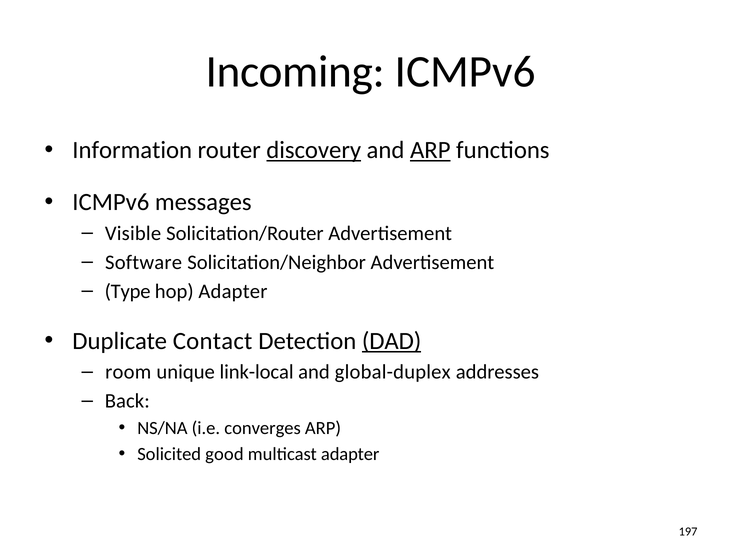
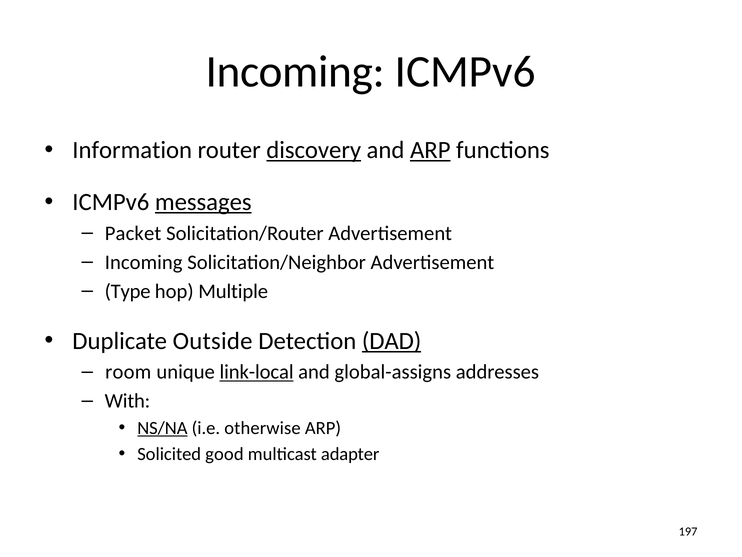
messages underline: none -> present (203, 202)
Visible: Visible -> Packet (133, 233)
Software: Software -> Incoming (144, 262)
hop Adapter: Adapter -> Multiple (233, 291)
Contact: Contact -> Outside (213, 341)
link-local underline: none -> present (257, 372)
global-duplex: global-duplex -> global-assigns (393, 372)
Back: Back -> With (127, 401)
NS/NA underline: none -> present (162, 428)
converges: converges -> otherwise (262, 428)
